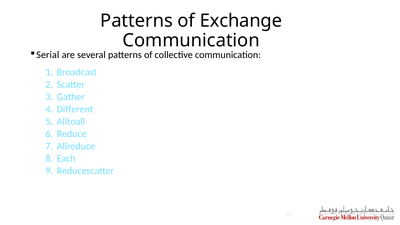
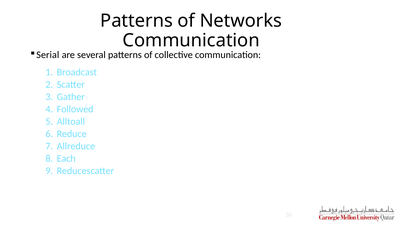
Exchange: Exchange -> Networks (241, 21)
Different: Different -> Followed (75, 109)
